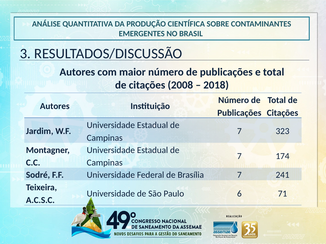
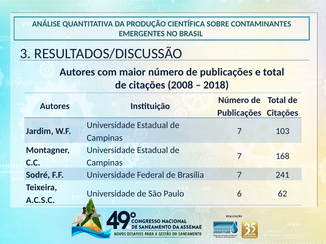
323: 323 -> 103 (283, 131)
174: 174 -> 168 (283, 156)
71: 71 -> 62 (283, 194)
